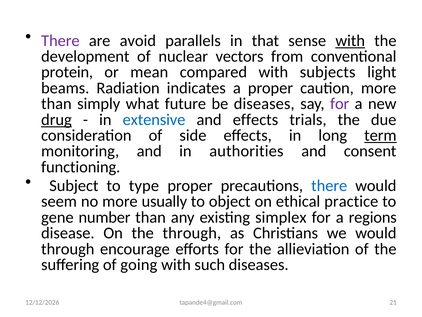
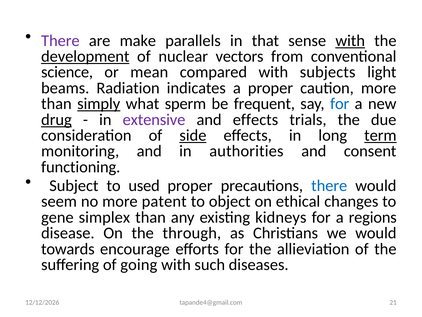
avoid: avoid -> make (138, 41)
development underline: none -> present (85, 56)
protein: protein -> science (67, 72)
simply underline: none -> present (99, 104)
future: future -> sperm (185, 104)
be diseases: diseases -> frequent (264, 104)
for colour: purple -> blue (340, 104)
extensive colour: blue -> purple (154, 119)
side underline: none -> present (193, 135)
type: type -> used (144, 185)
usually: usually -> patent (164, 201)
practice: practice -> changes (351, 201)
number: number -> simplex (104, 217)
simplex: simplex -> kidneys (281, 217)
through: through -> towards (68, 249)
